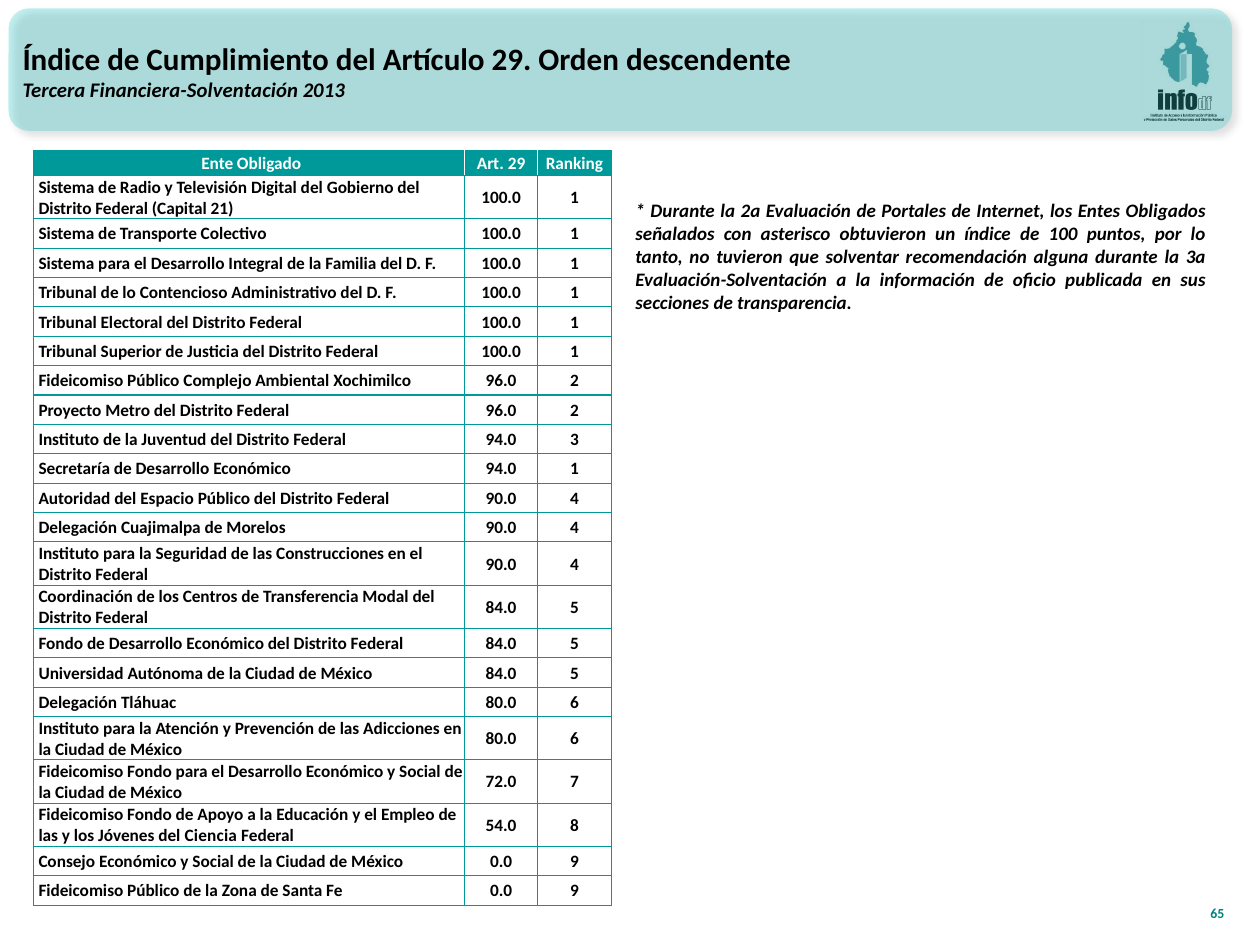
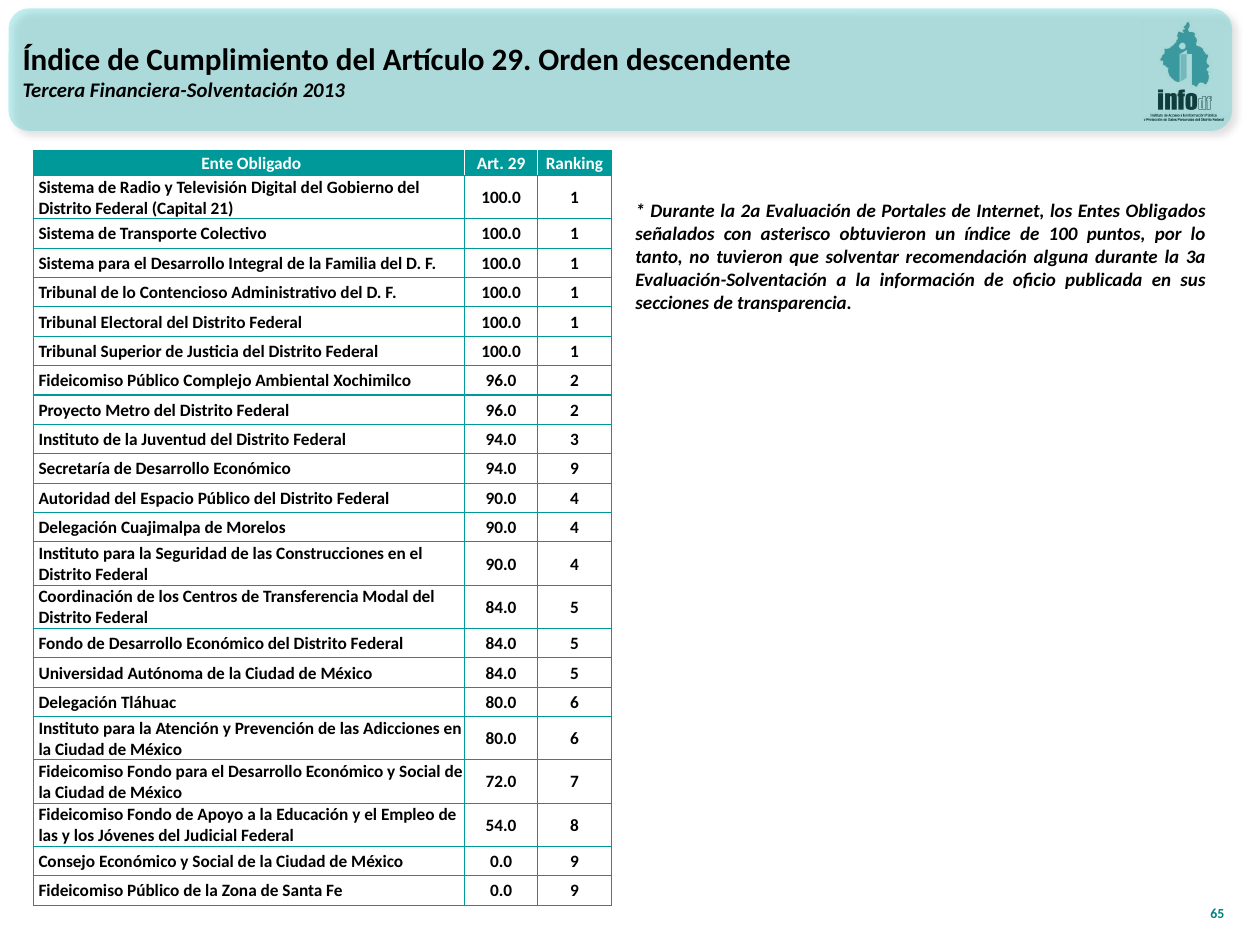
94.0 1: 1 -> 9 (574, 469)
Ciencia: Ciencia -> Judicial (211, 835)
